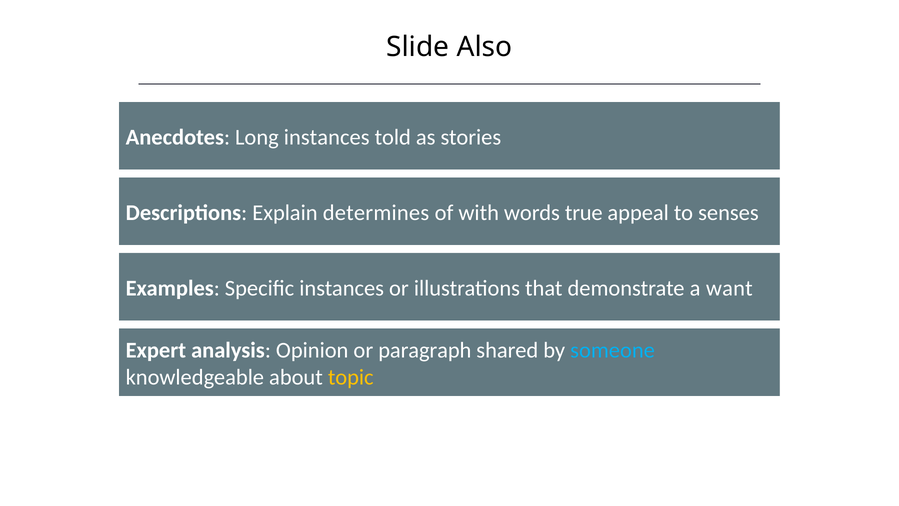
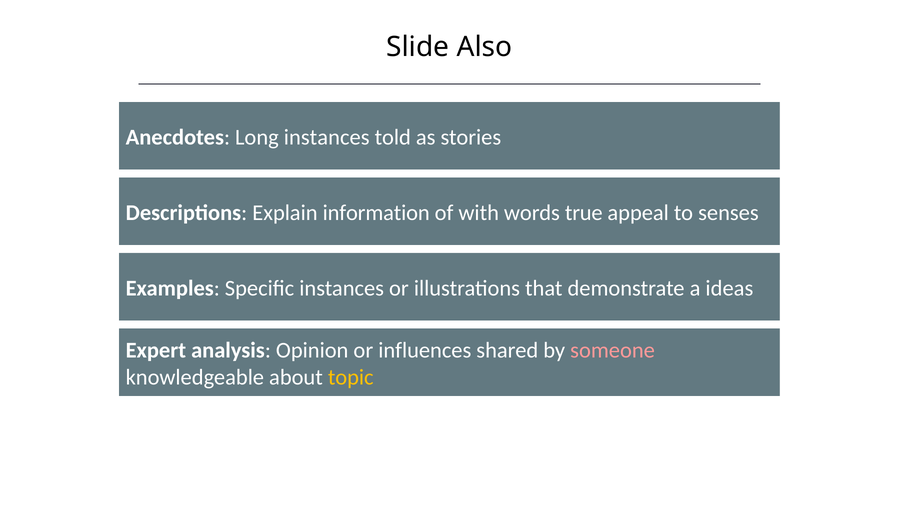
determines: determines -> information (376, 213)
want: want -> ideas (729, 288)
paragraph: paragraph -> influences (425, 350)
someone colour: light blue -> pink (613, 350)
